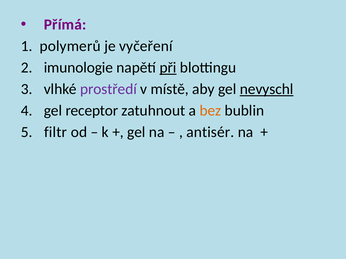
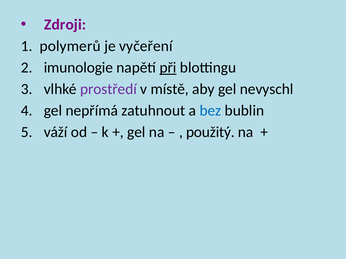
Přímá: Přímá -> Zdroji (65, 25)
nevyschl underline: present -> none (267, 89)
receptor: receptor -> nepřímá (92, 111)
bez colour: orange -> blue (210, 111)
filtr: filtr -> váží (56, 132)
antisér: antisér -> použitý (210, 132)
